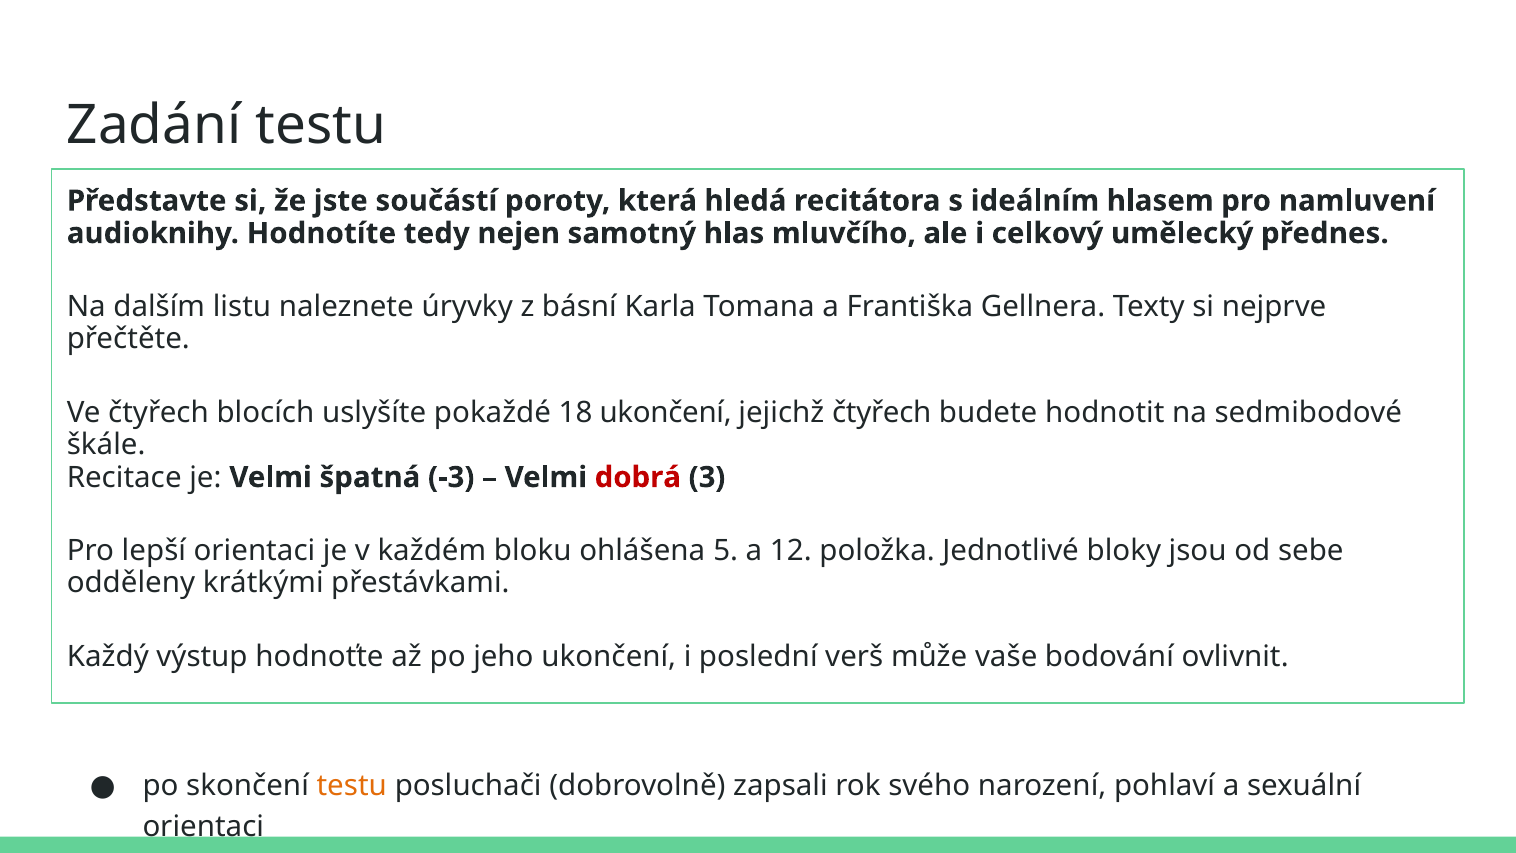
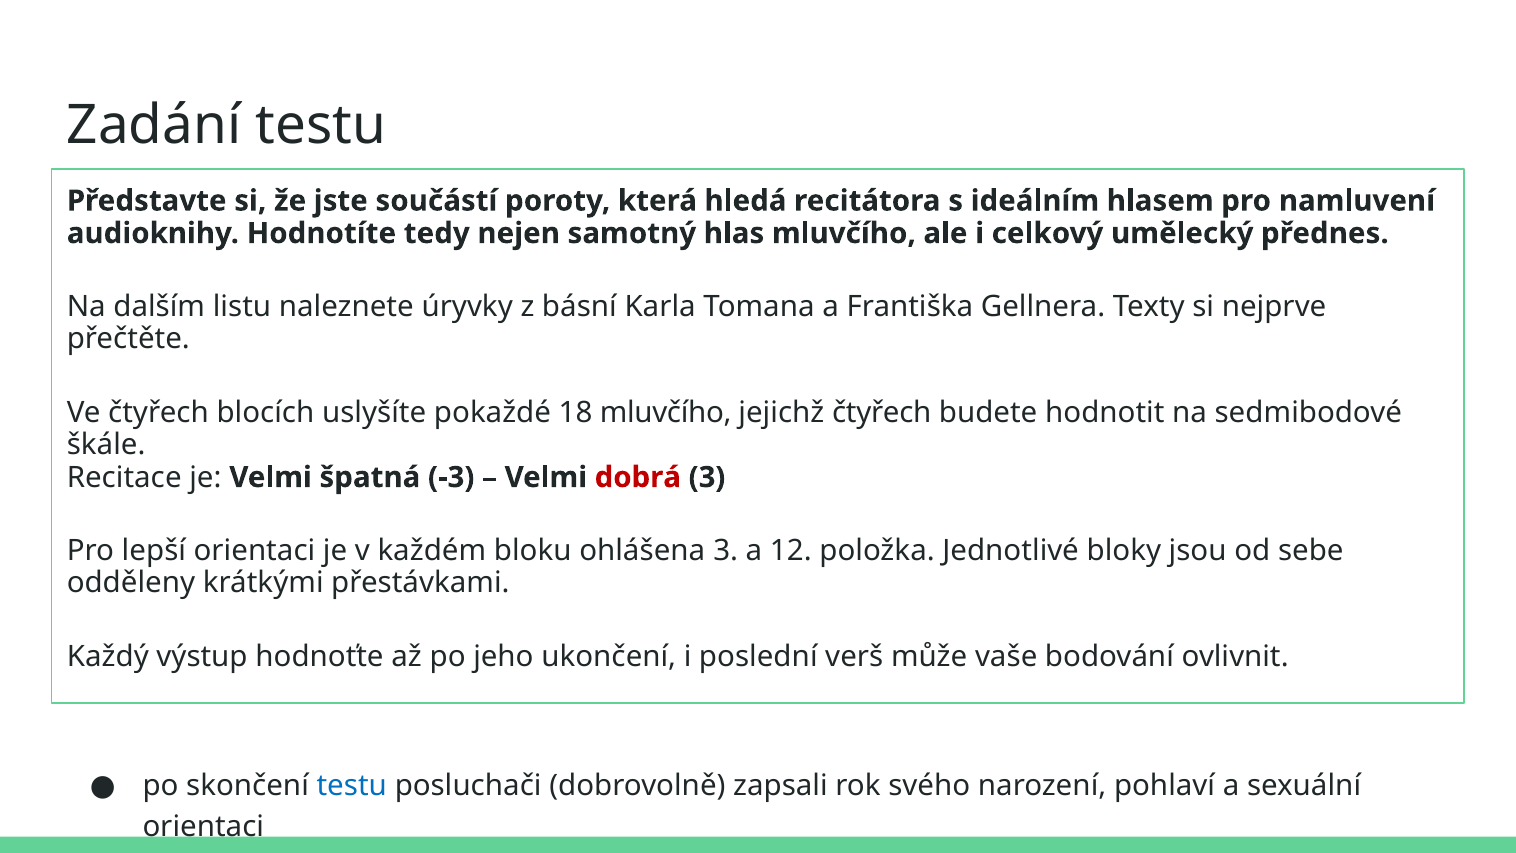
18 ukončení: ukončení -> mluvčího (666, 412)
ohlášena 5: 5 -> 3 (726, 550)
testu colour: orange -> blue (352, 786)
